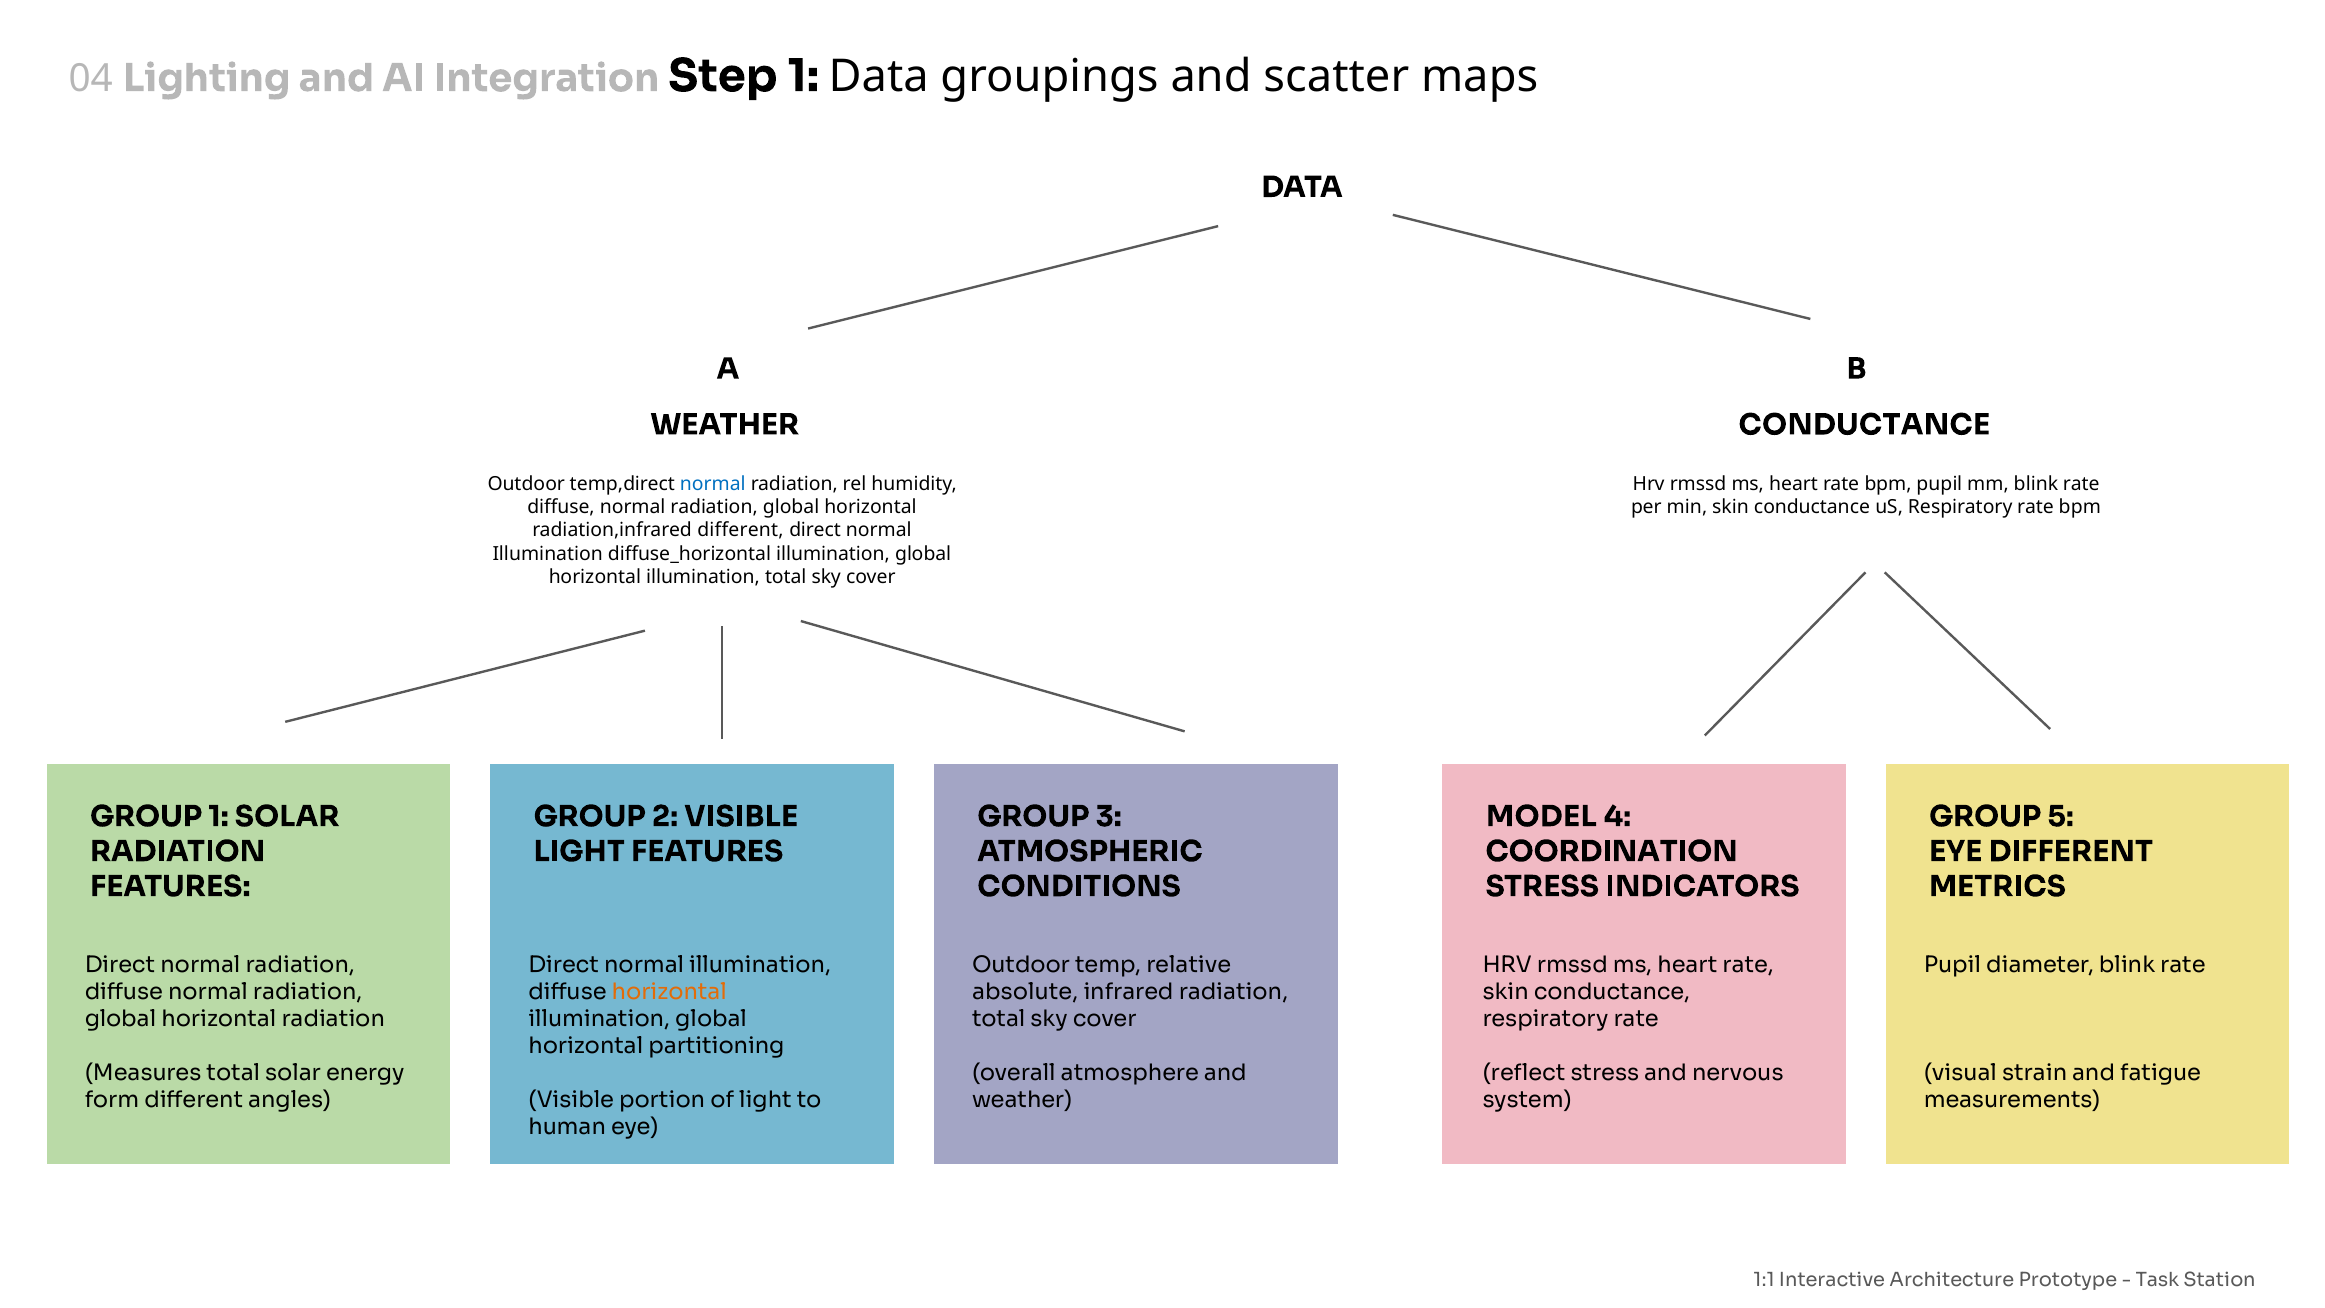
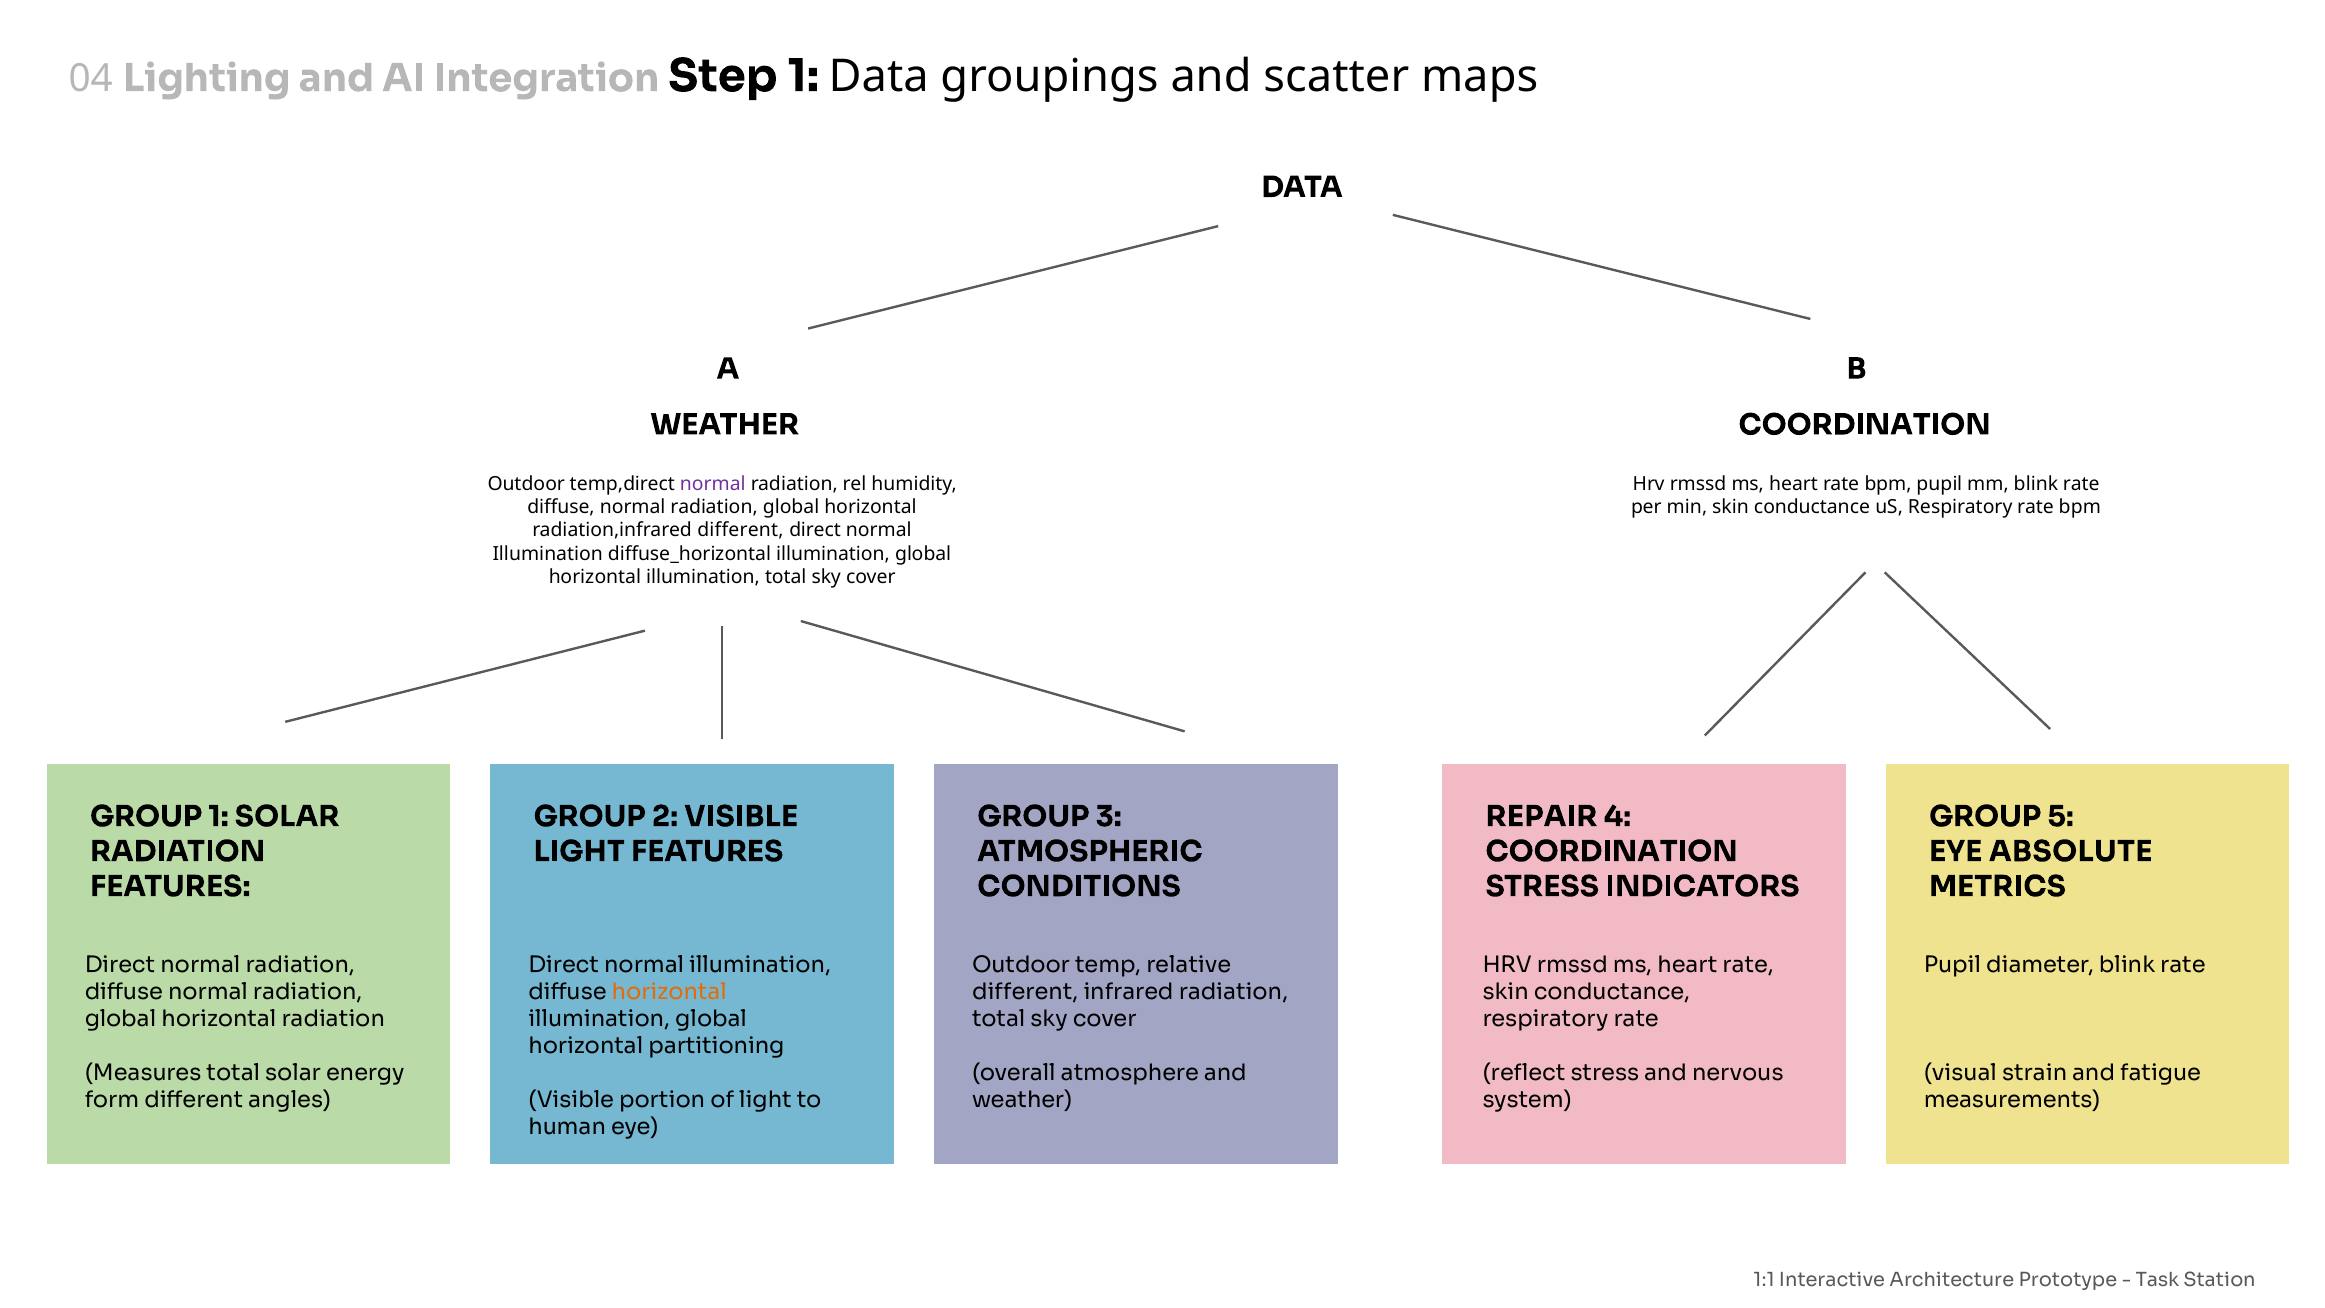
WEATHER CONDUCTANCE: CONDUCTANCE -> COORDINATION (1865, 425)
normal colour: blue -> purple (713, 484)
MODEL: MODEL -> REPAIR (1541, 817)
EYE DIFFERENT: DIFFERENT -> ABSOLUTE (2071, 851)
absolute: absolute -> different (1025, 992)
